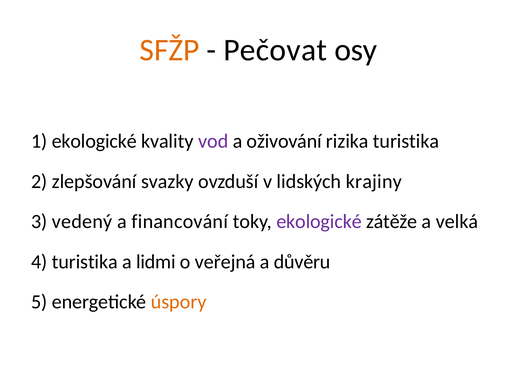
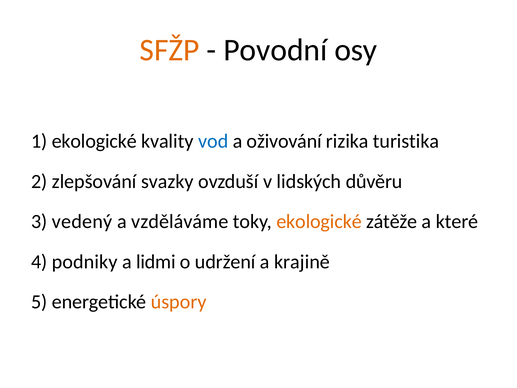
Pečovat: Pečovat -> Povodní (275, 50)
vod colour: purple -> blue (213, 141)
krajiny: krajiny -> důvěru (374, 181)
financování: financování -> vzděláváme (180, 221)
ekologické colour: purple -> orange (319, 221)
velká: velká -> které (457, 221)
4 turistika: turistika -> podniky (85, 262)
veřejná: veřejná -> udržení (225, 262)
důvěru: důvěru -> krajině (302, 262)
